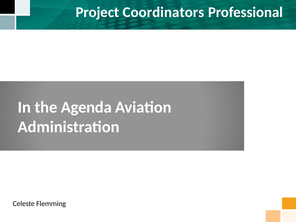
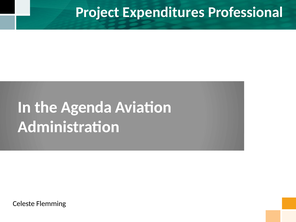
Coordinators: Coordinators -> Expenditures (163, 12)
